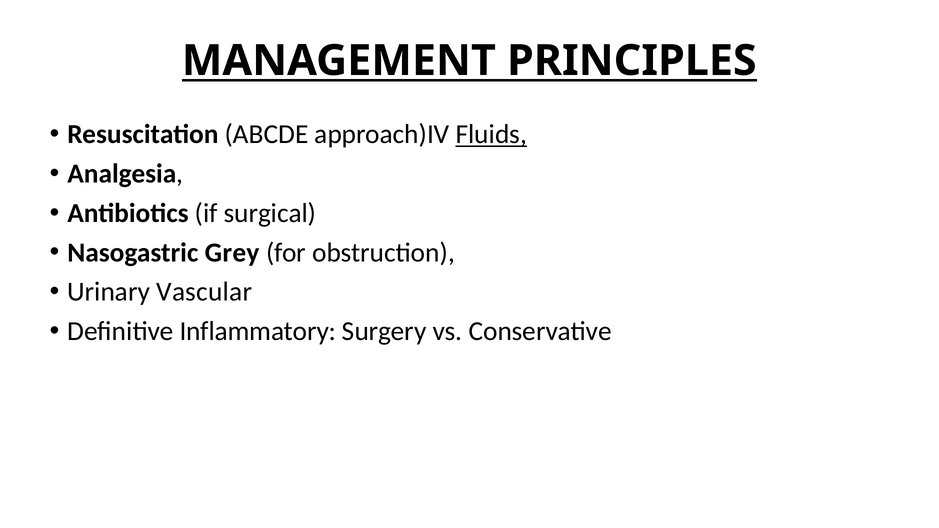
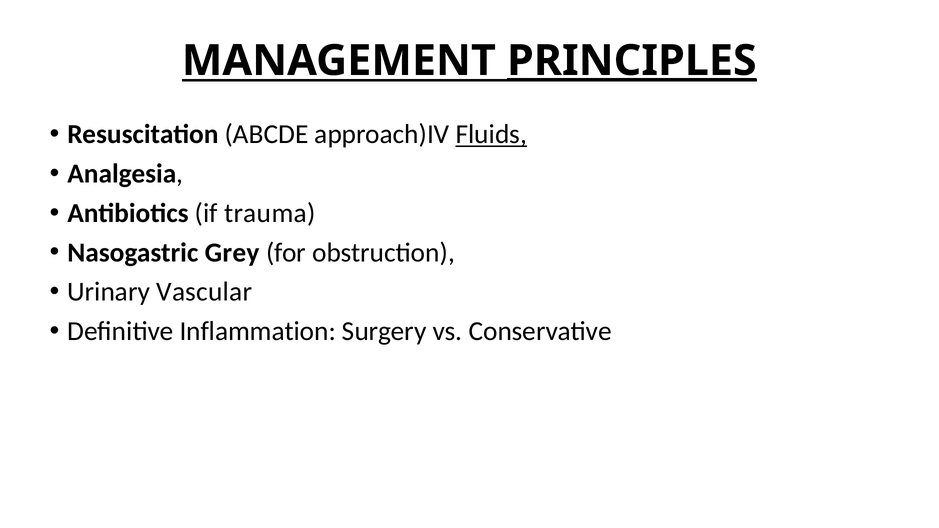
PRINCIPLES underline: none -> present (632, 61)
surgical: surgical -> trauma (270, 213)
Inflammatory: Inflammatory -> Inflammation (258, 331)
